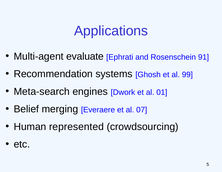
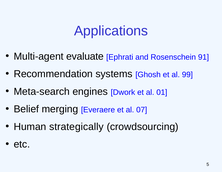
represented: represented -> strategically (76, 126)
